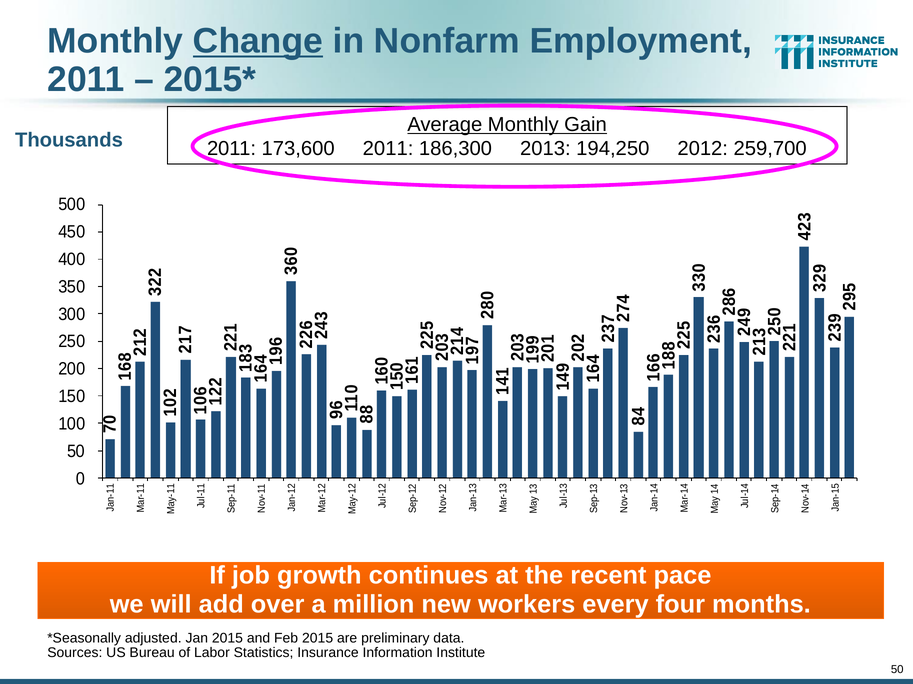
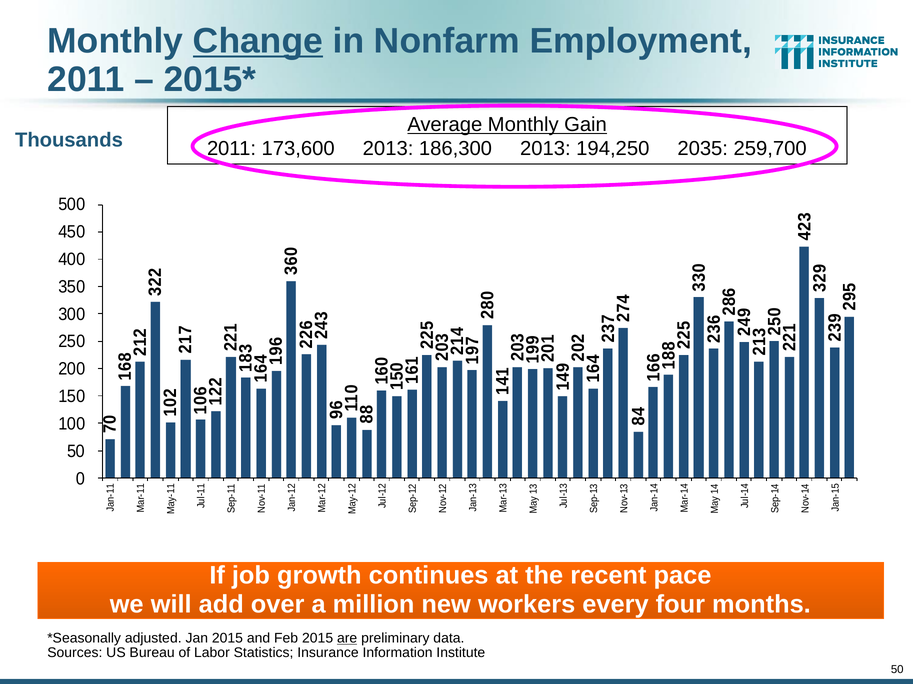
173,600 2011: 2011 -> 2013 (388, 149)
2012: 2012 -> 2035 (703, 149)
are underline: none -> present (347, 639)
